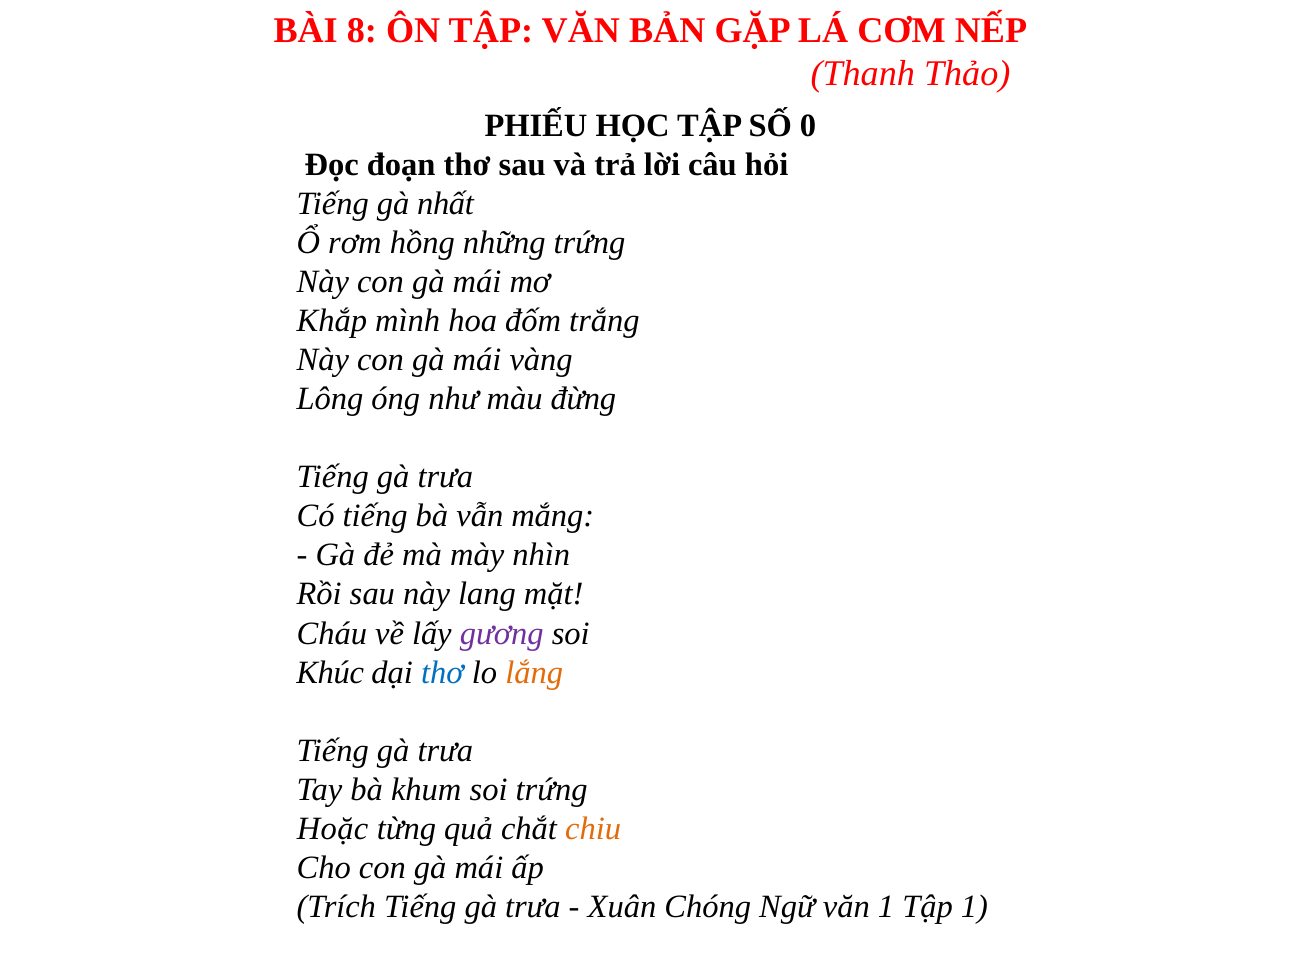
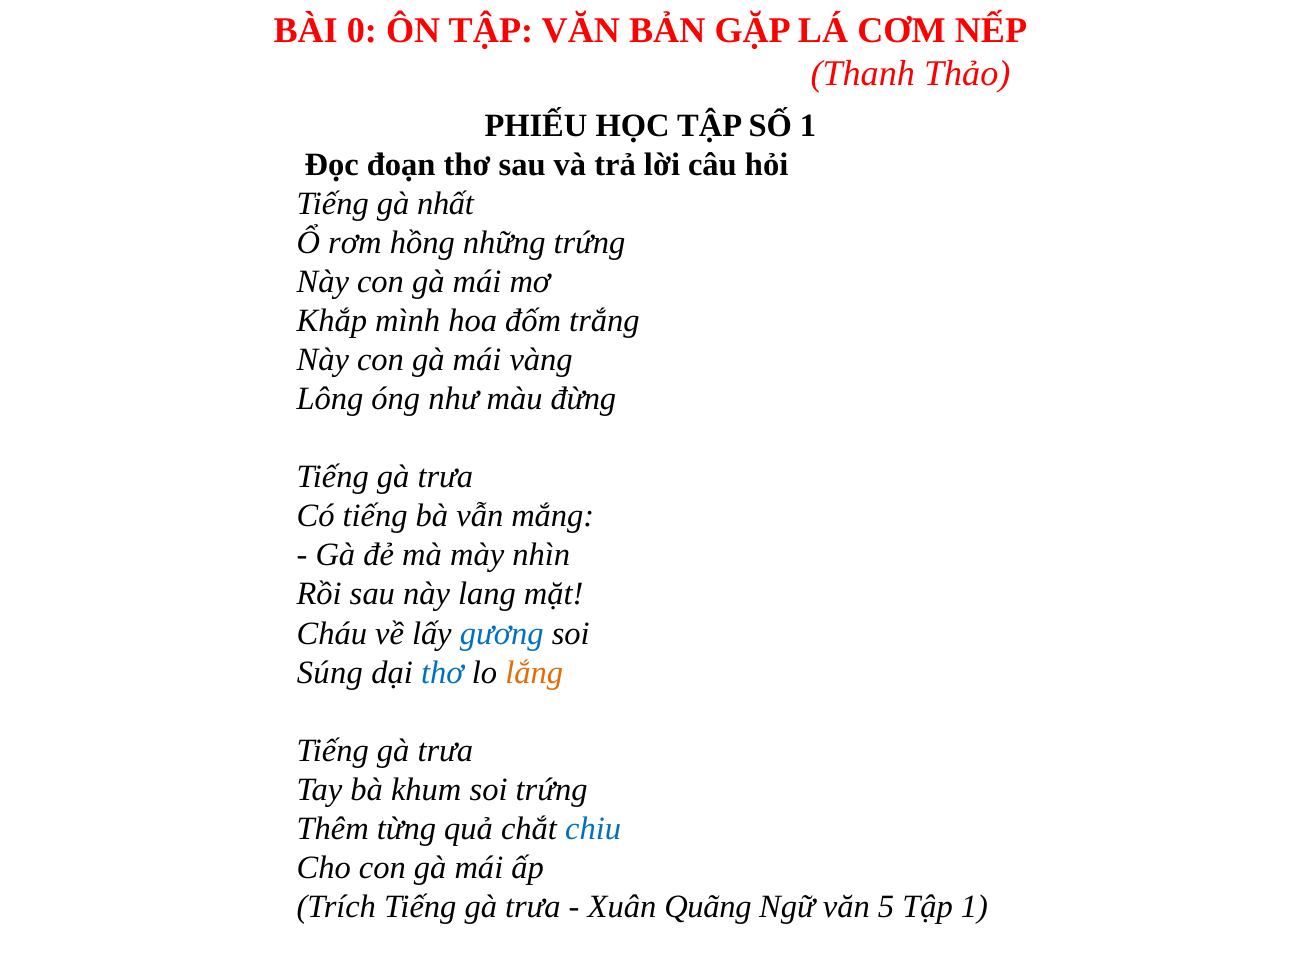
8: 8 -> 0 (362, 31)
SỐ 0: 0 -> 1 (808, 126)
gương colour: purple -> blue (502, 633)
Khúc: Khúc -> Súng (330, 672)
Hoặc: Hoặc -> Thêm (333, 828)
chiu colour: orange -> blue (593, 828)
Chóng: Chóng -> Quãng (708, 906)
văn 1: 1 -> 5 (886, 906)
